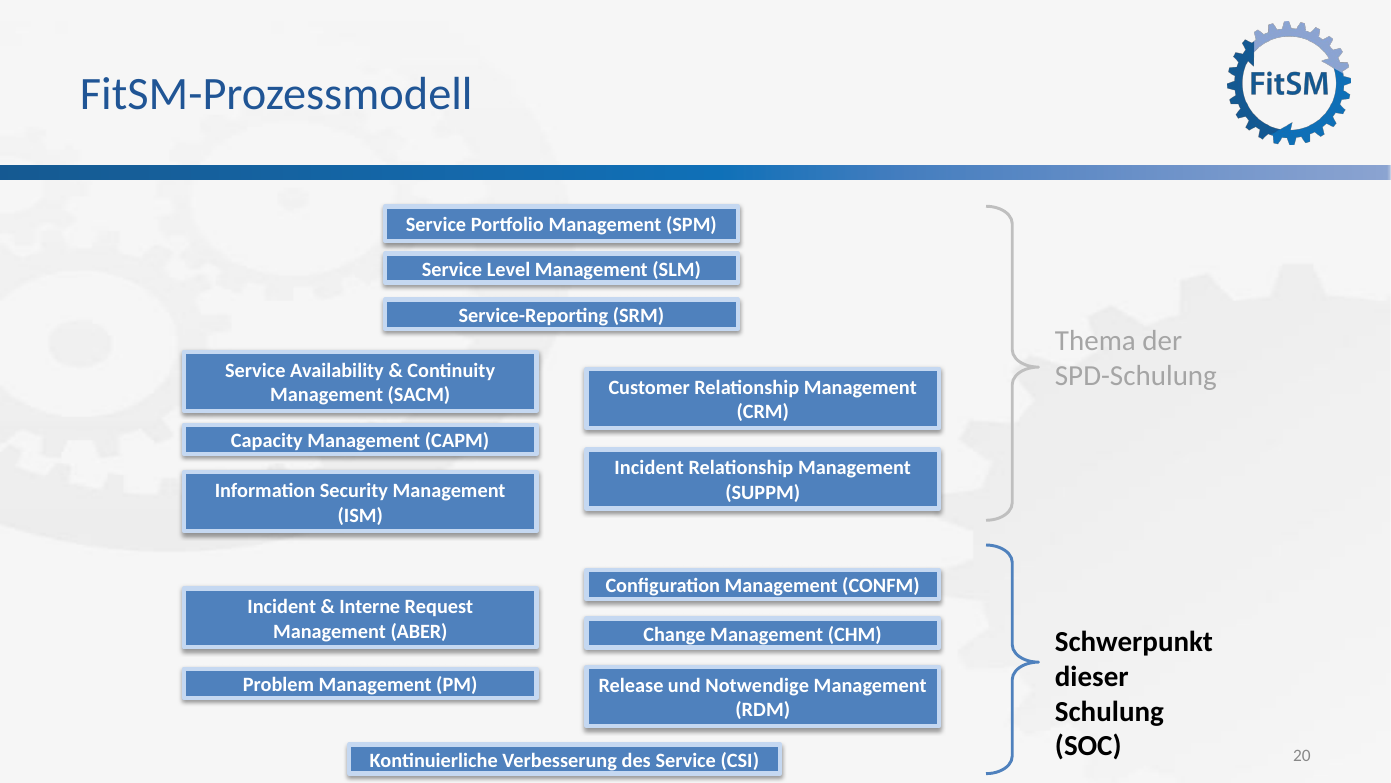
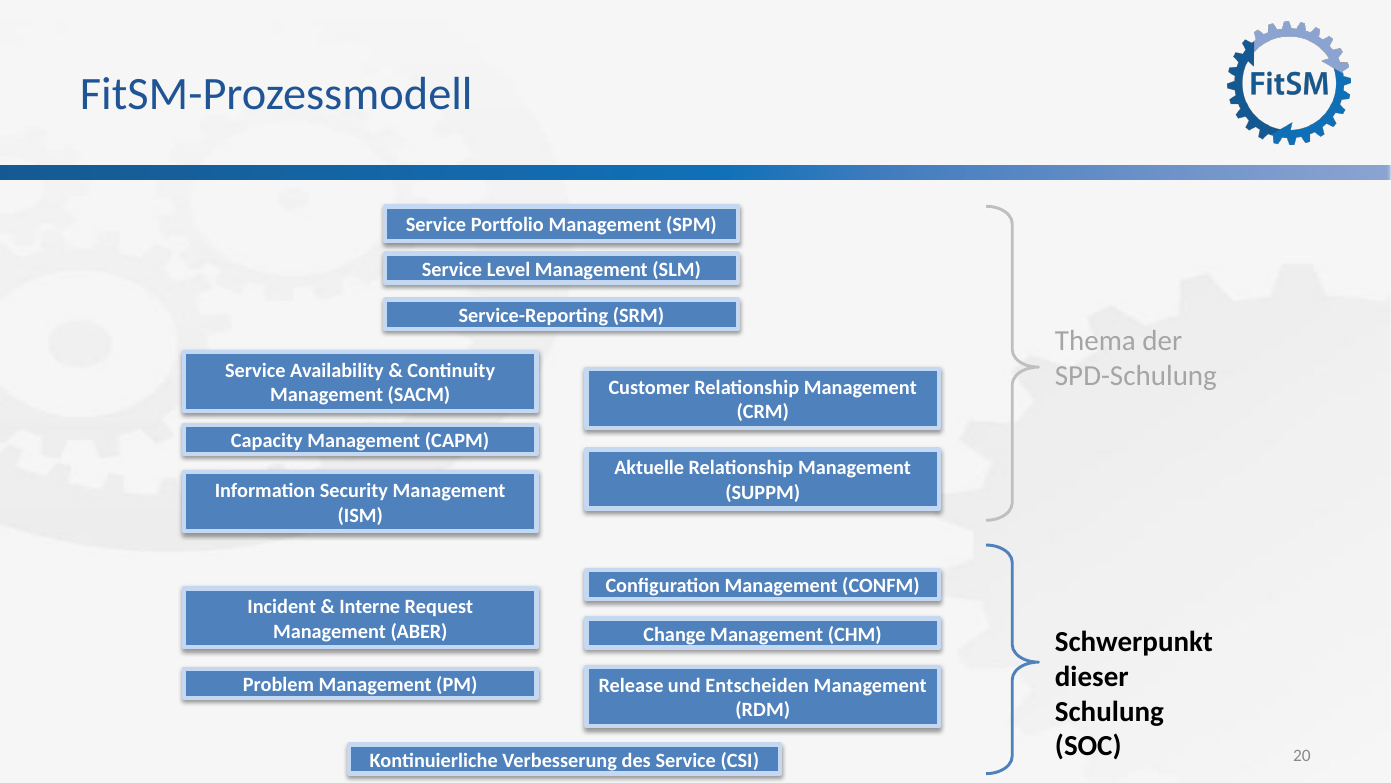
Incident: Incident -> Aktuelle (649, 468)
Notwendige: Notwendige -> Entscheiden (757, 685)
